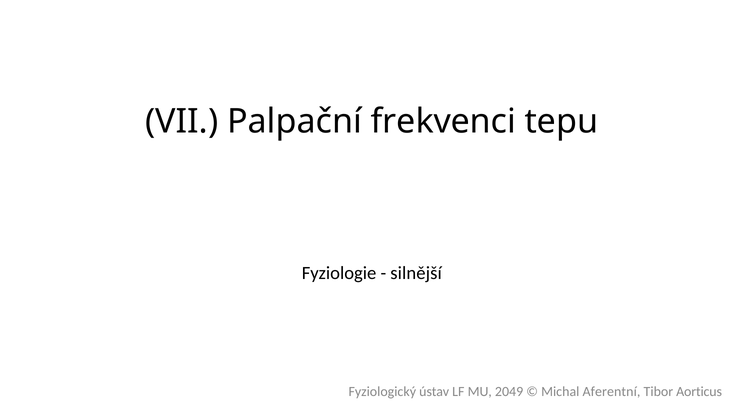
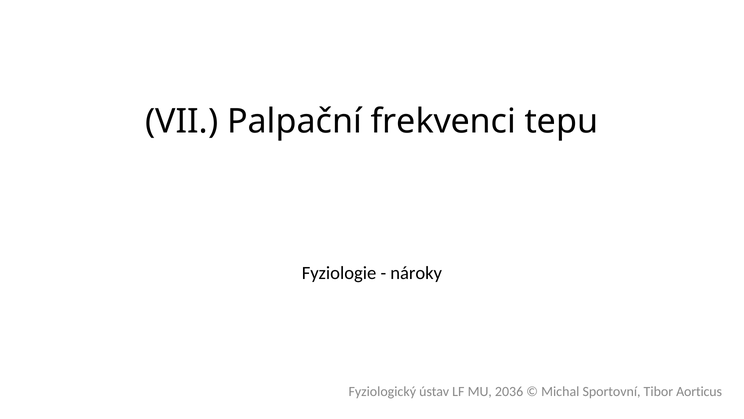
silnější: silnější -> nároky (416, 273)
2049: 2049 -> 2036 (509, 391)
Aferentní: Aferentní -> Sportovní (612, 391)
